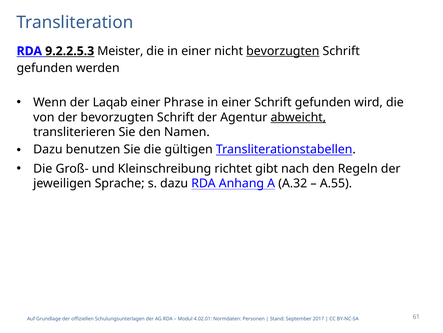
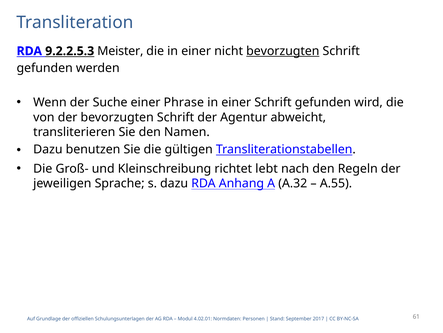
Laqab: Laqab -> Suche (110, 102)
abweicht underline: present -> none (298, 117)
gibt: gibt -> lebt (267, 168)
